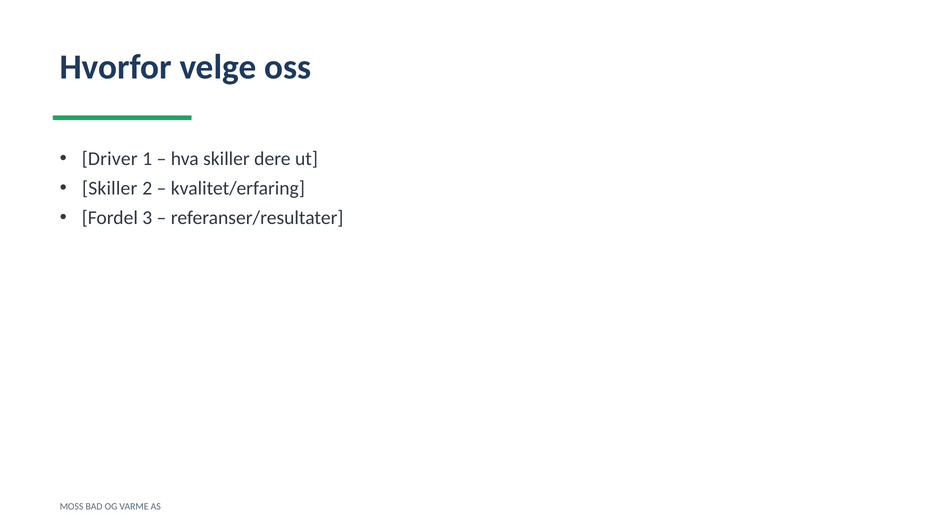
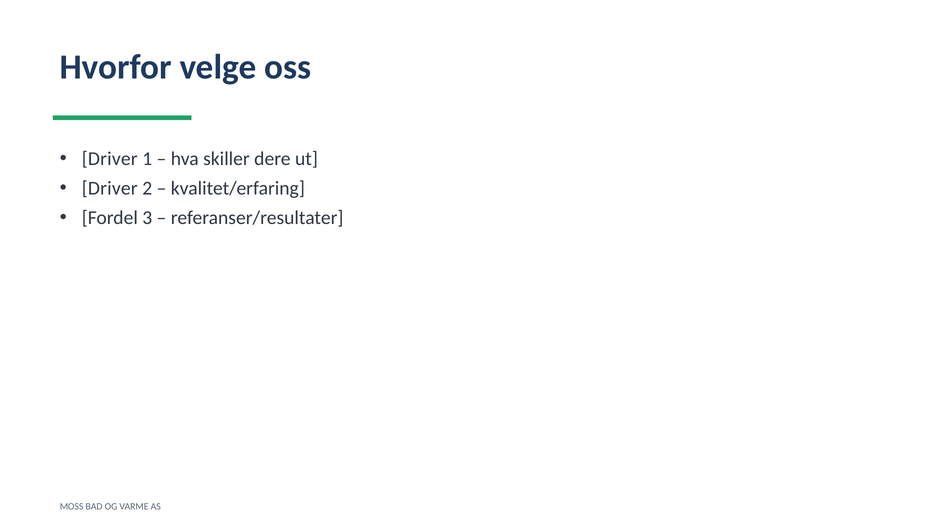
Skiller: Skiller -> Driver (110, 188)
